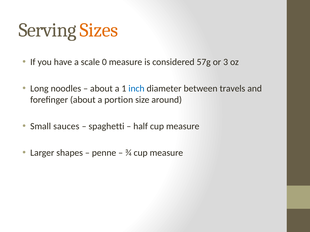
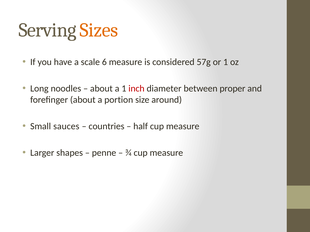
0: 0 -> 6 (104, 62)
or 3: 3 -> 1 (226, 62)
inch colour: blue -> red (136, 89)
travels: travels -> proper (232, 89)
spaghetti: spaghetti -> countries (107, 127)
